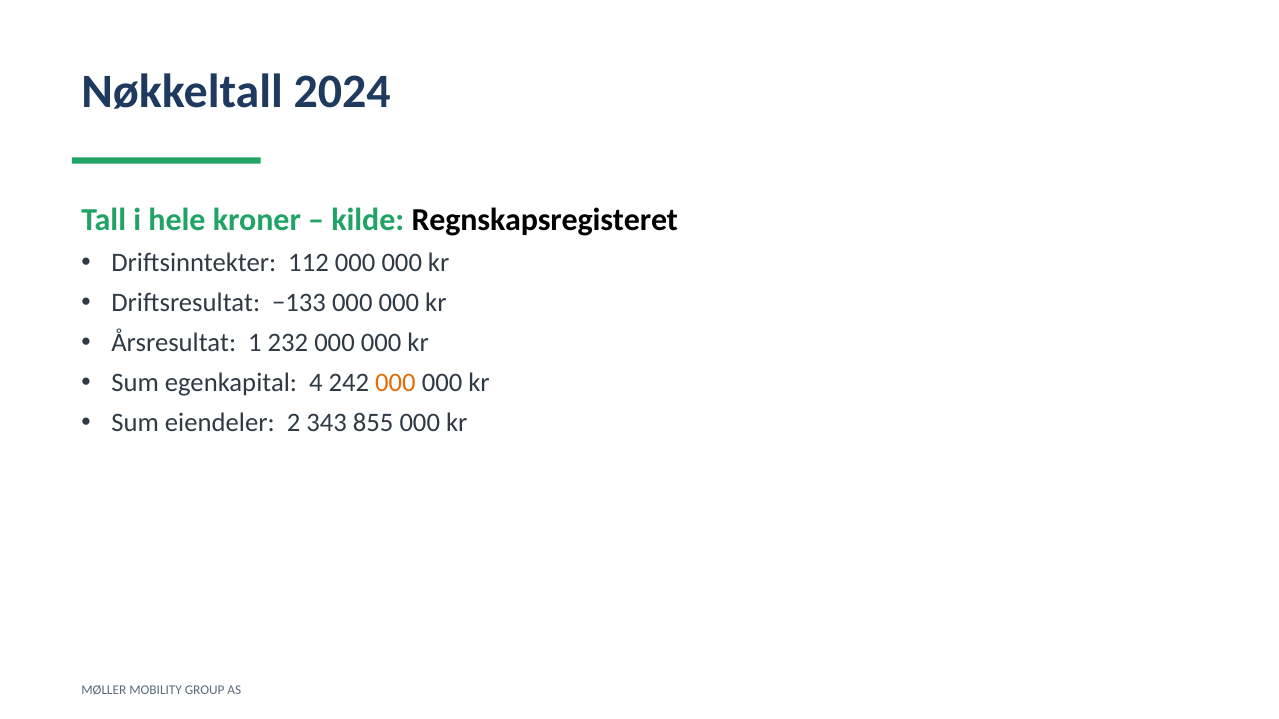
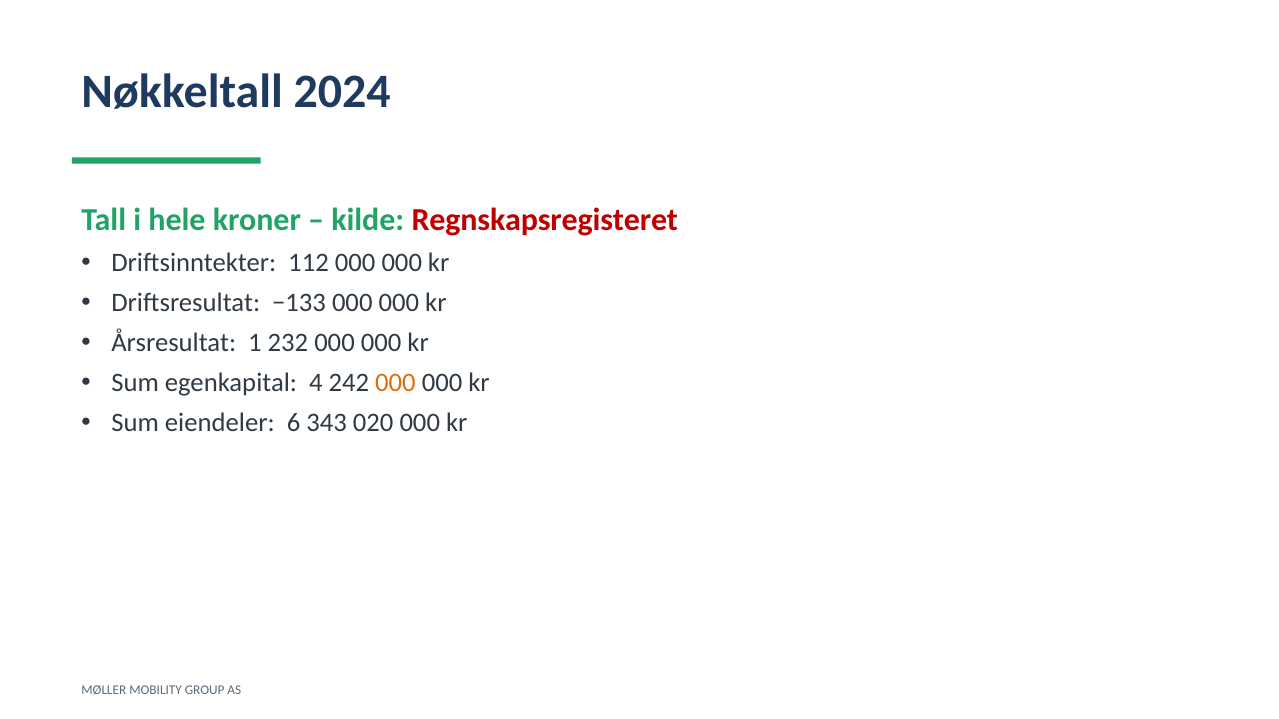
Regnskapsregisteret colour: black -> red (545, 220)
2: 2 -> 6 (294, 423)
855: 855 -> 020 (373, 423)
